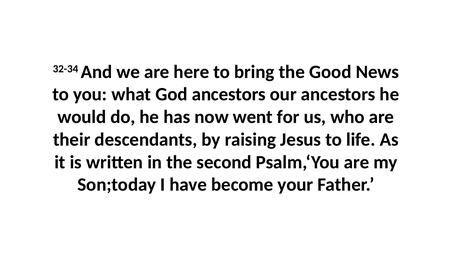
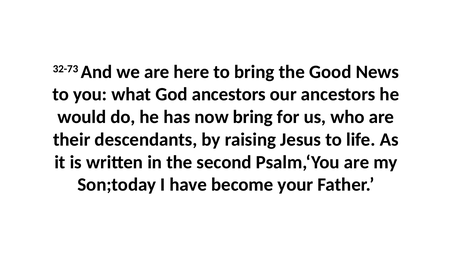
32-34: 32-34 -> 32-73 (66, 69)
now went: went -> bring (253, 117)
